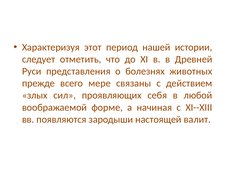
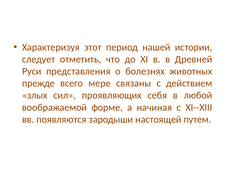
валит: валит -> путем (197, 120)
